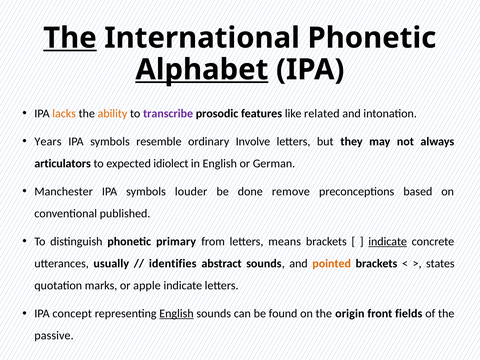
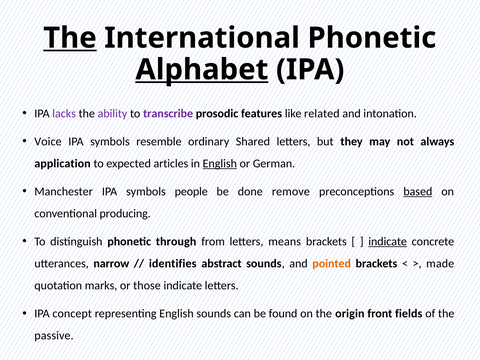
lacks colour: orange -> purple (64, 114)
ability colour: orange -> purple (112, 114)
Years: Years -> Voice (48, 142)
Involve: Involve -> Shared (253, 142)
articulators: articulators -> application (63, 164)
idiolect: idiolect -> articles (171, 164)
English underline: none -> present (220, 164)
louder: louder -> people (191, 192)
based underline: none -> present (418, 192)
published: published -> producing (125, 214)
primary: primary -> through (176, 242)
usually: usually -> narrow (111, 264)
states: states -> made (440, 264)
apple: apple -> those (147, 286)
English underline: present -> none (176, 314)
